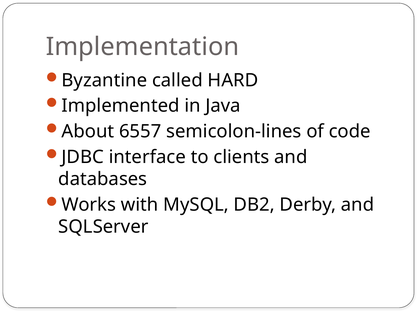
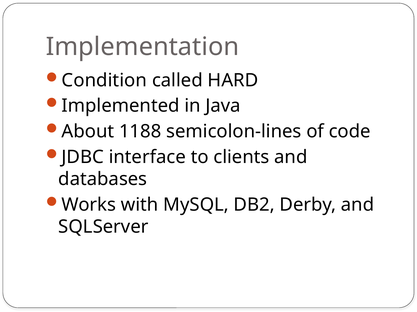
Byzantine: Byzantine -> Condition (104, 81)
6557: 6557 -> 1188 (140, 132)
